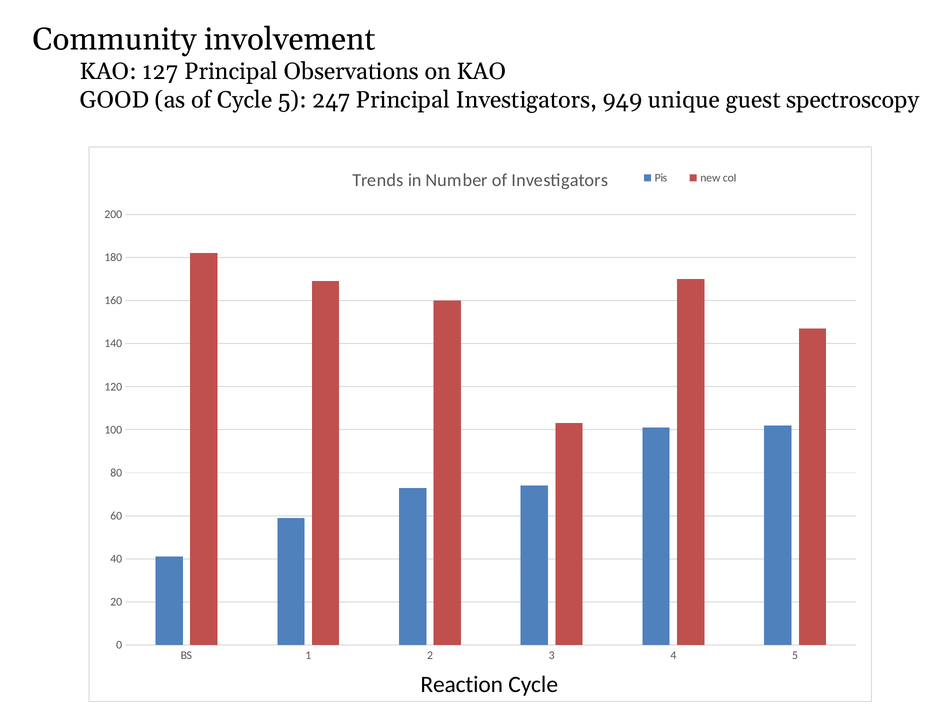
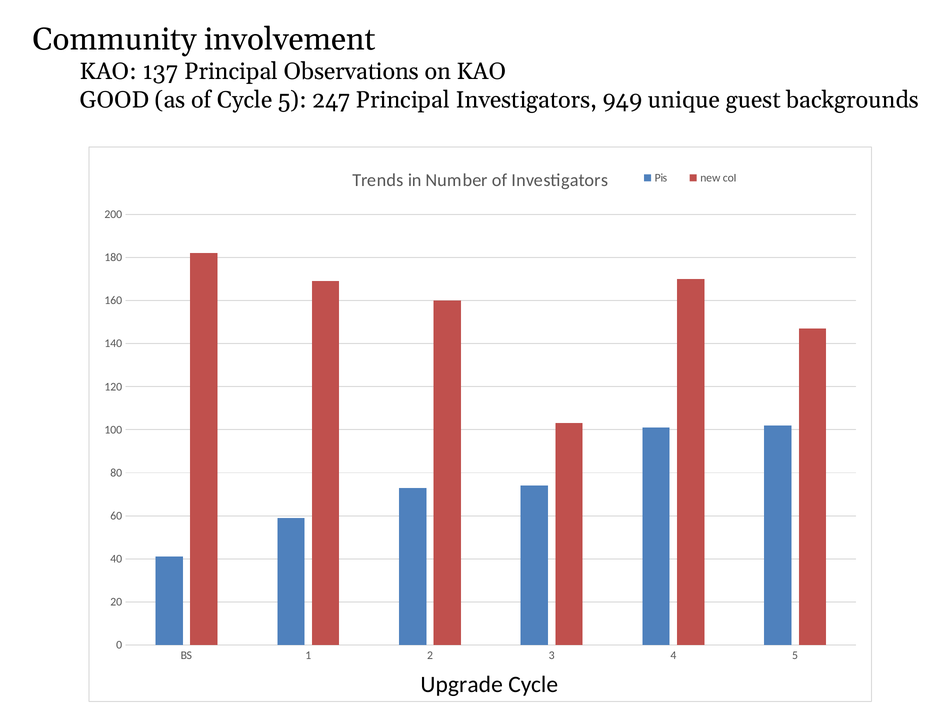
127: 127 -> 137 (160, 72)
spectroscopy: spectroscopy -> backgrounds (853, 100)
Reaction: Reaction -> Upgrade (462, 684)
